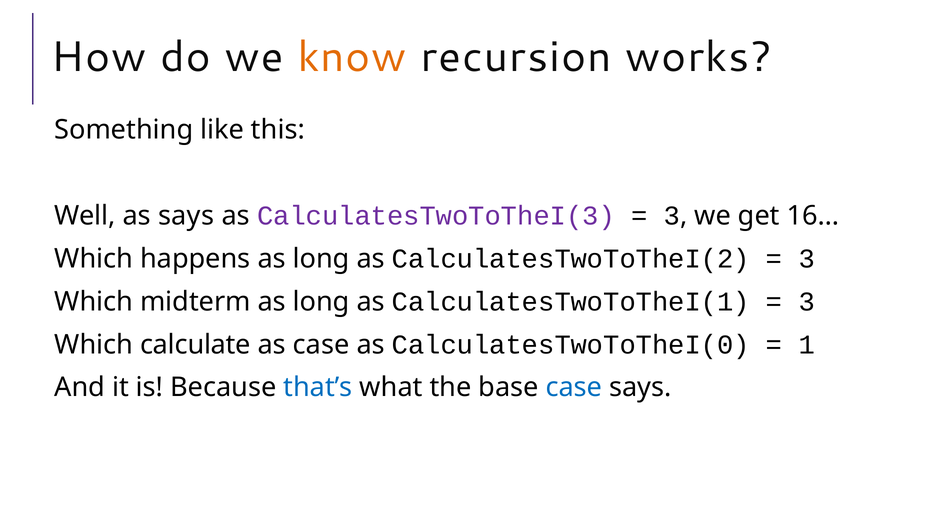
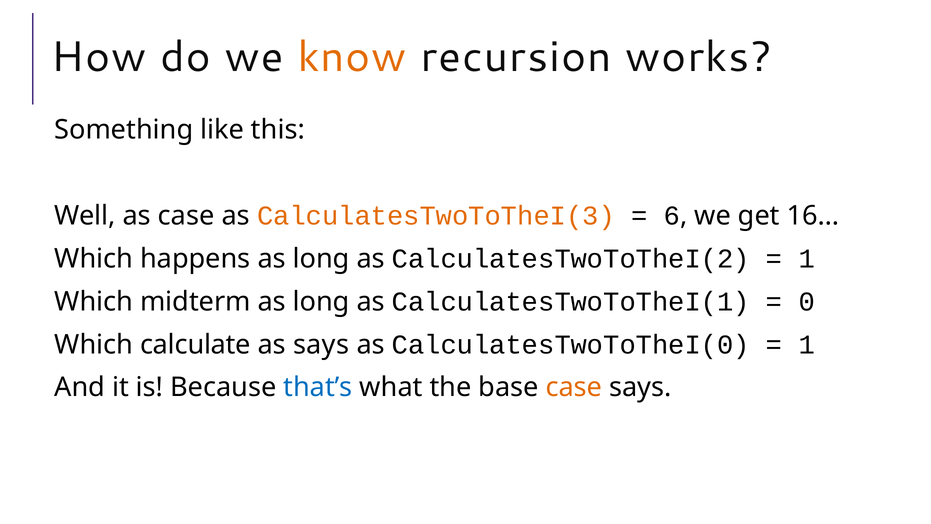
as says: says -> case (186, 216)
CalculatesTwoToTheI(3 colour: purple -> orange (436, 216)
3: 3 -> 6 (672, 216)
3: 3 -> 1 (807, 259)
3: 3 -> 0 (807, 301)
as case: case -> says (321, 344)
case colour: blue -> orange (574, 387)
